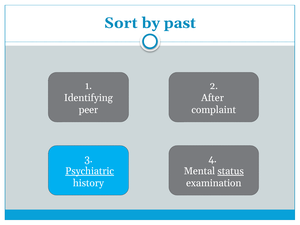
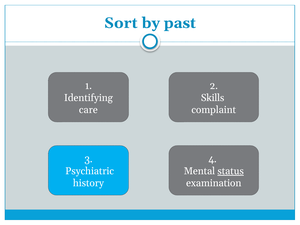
After: After -> Skills (213, 98)
peer: peer -> care (88, 110)
Psychiatric underline: present -> none (90, 171)
